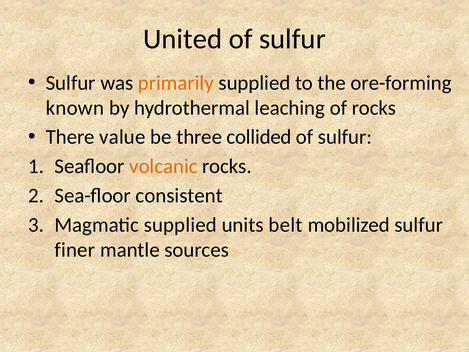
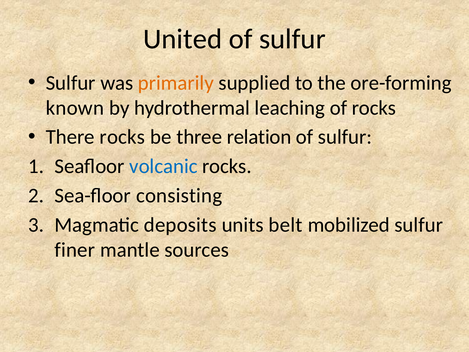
There value: value -> rocks (122, 137)
collided: collided -> relation (259, 137)
volcanic colour: orange -> blue (163, 166)
consistent: consistent -> consisting (179, 195)
Magmatic supplied: supplied -> deposits (180, 225)
